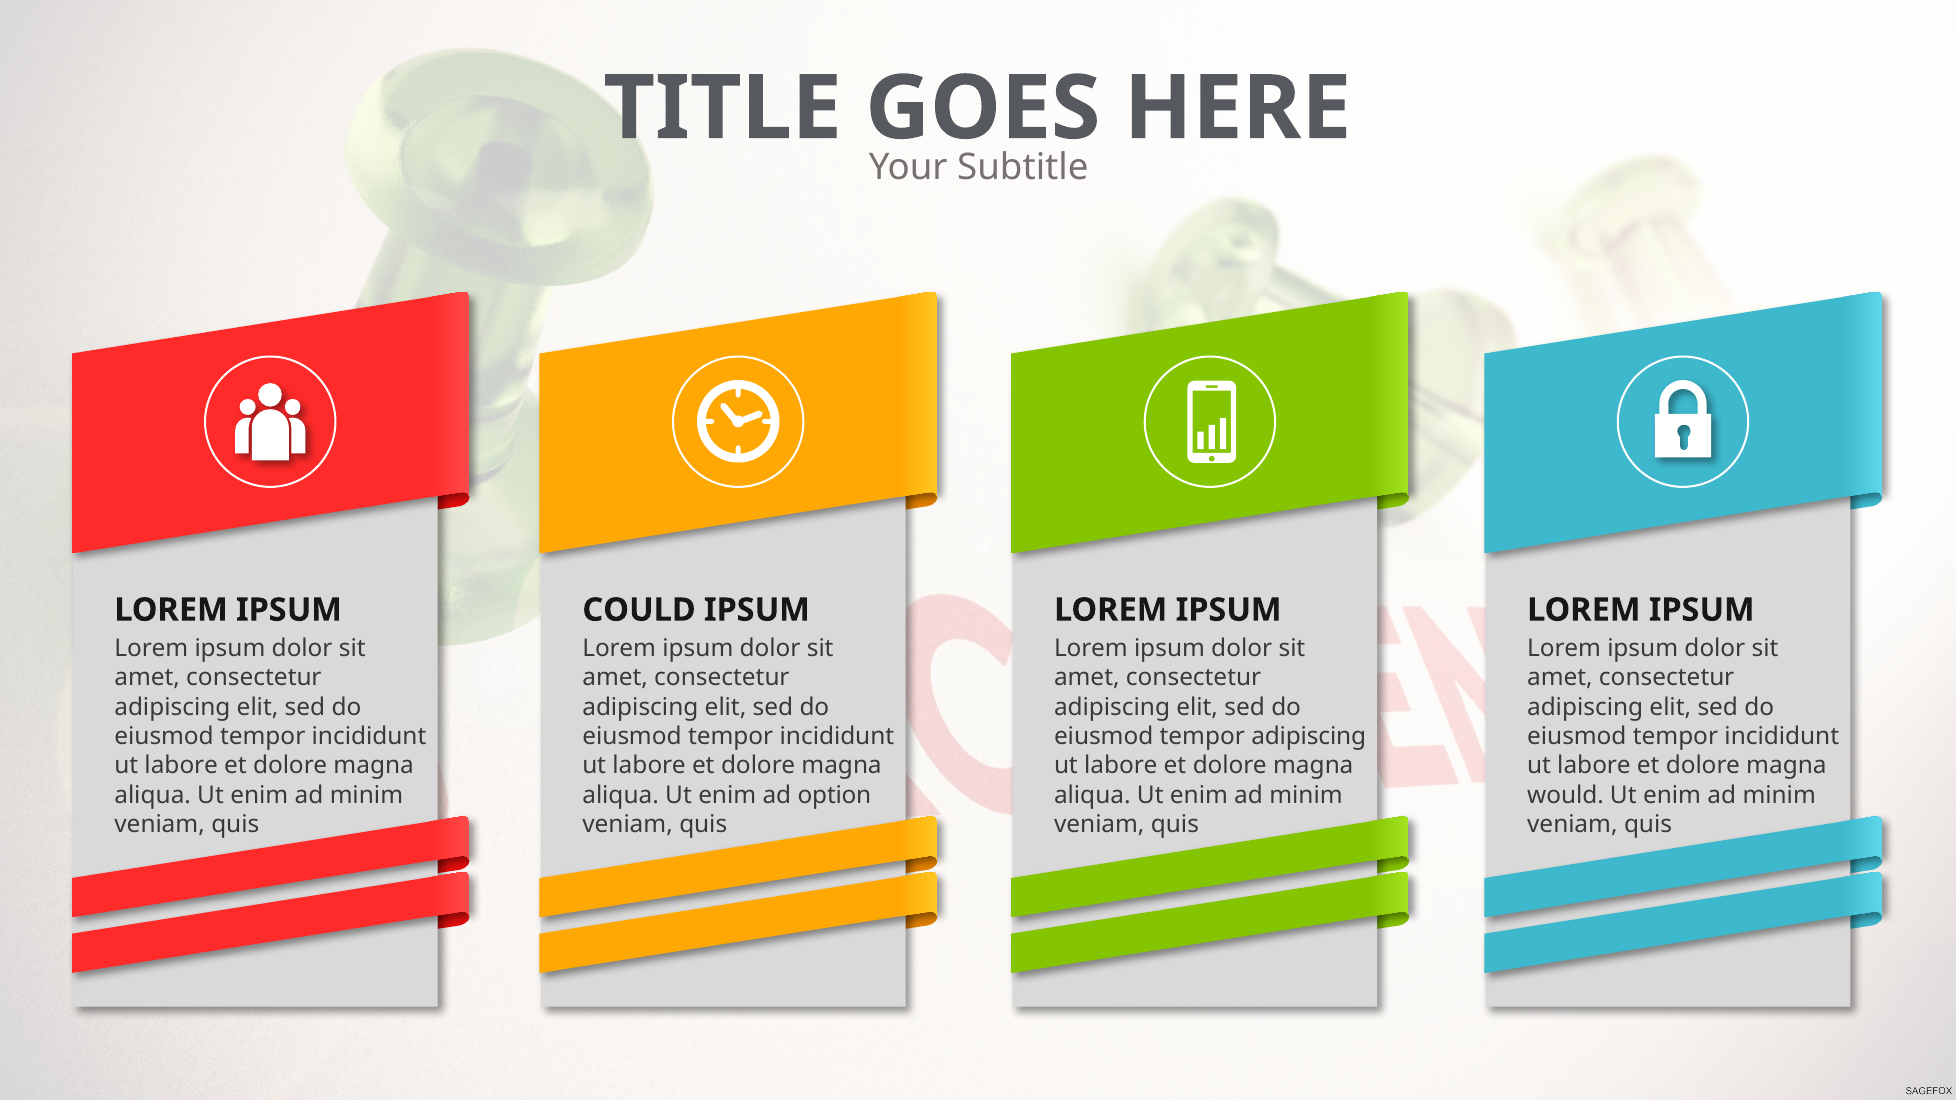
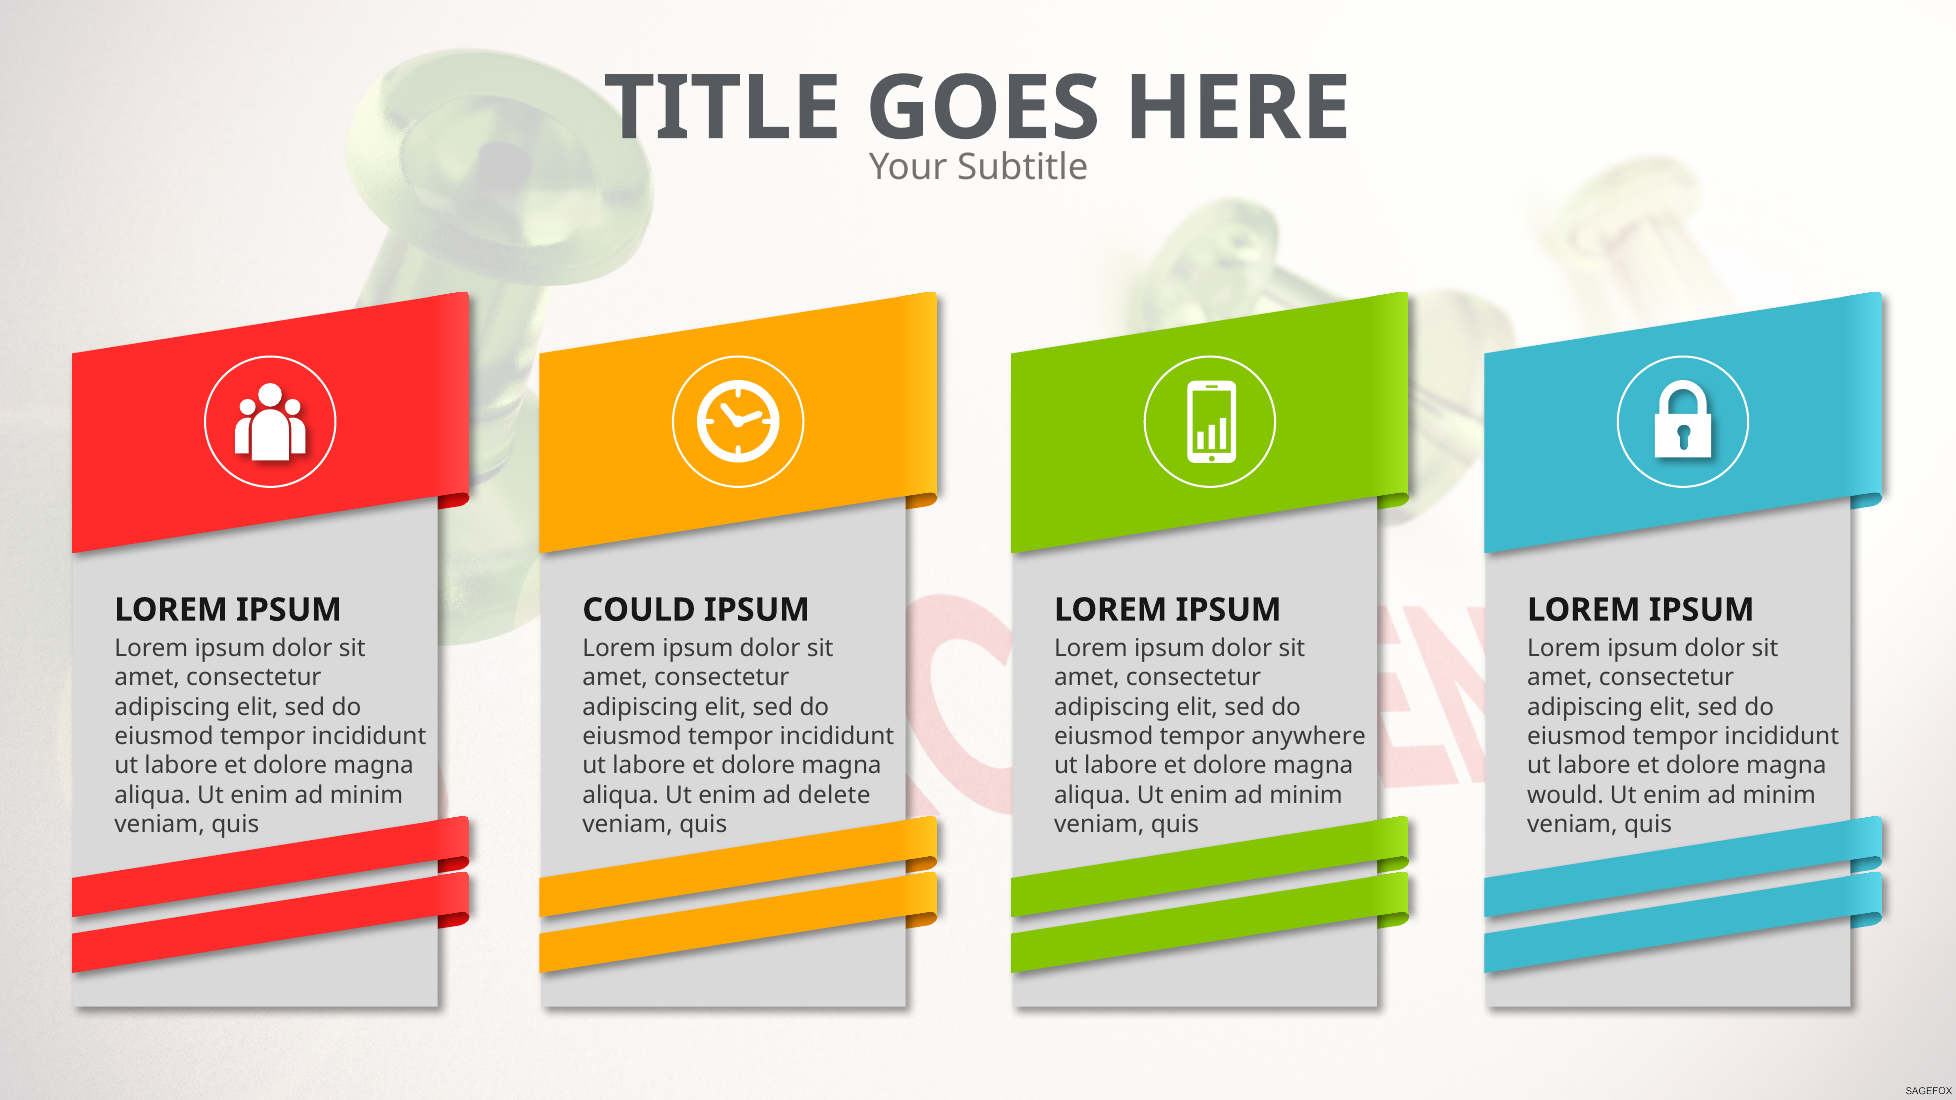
tempor adipiscing: adipiscing -> anywhere (1309, 737)
option: option -> delete (834, 795)
